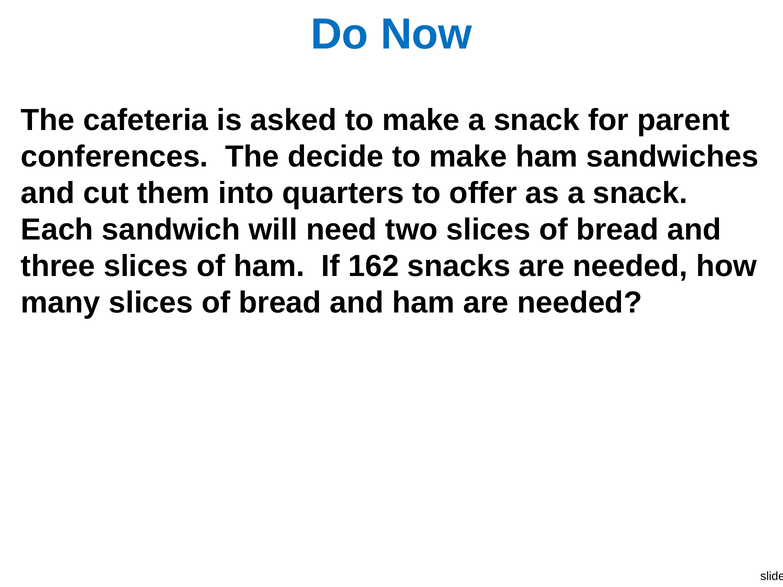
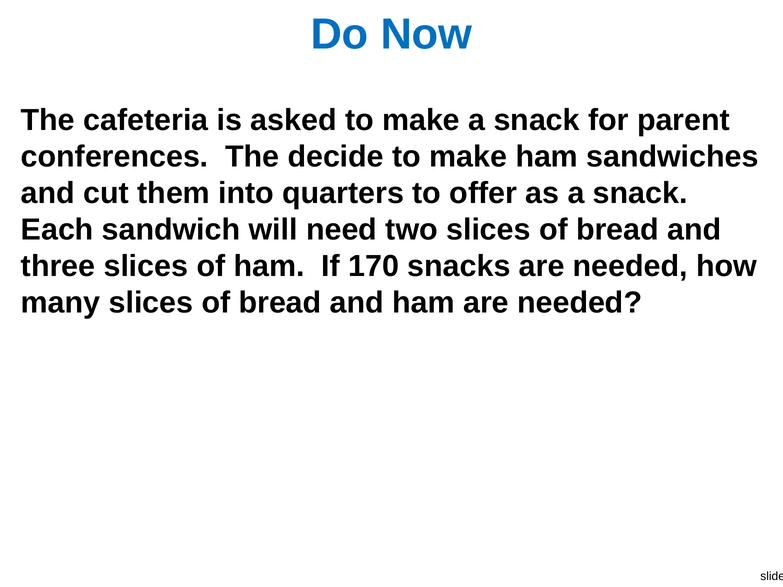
162: 162 -> 170 (374, 266)
